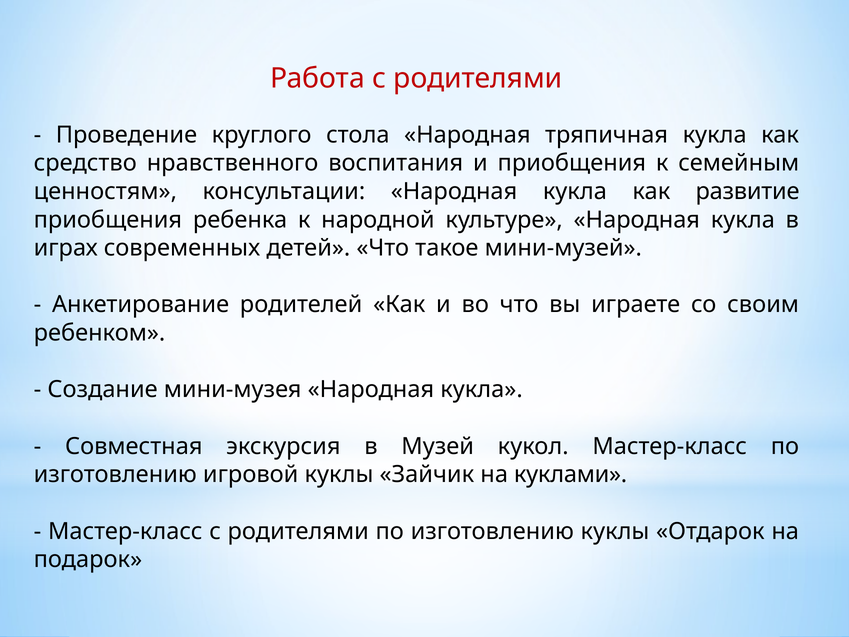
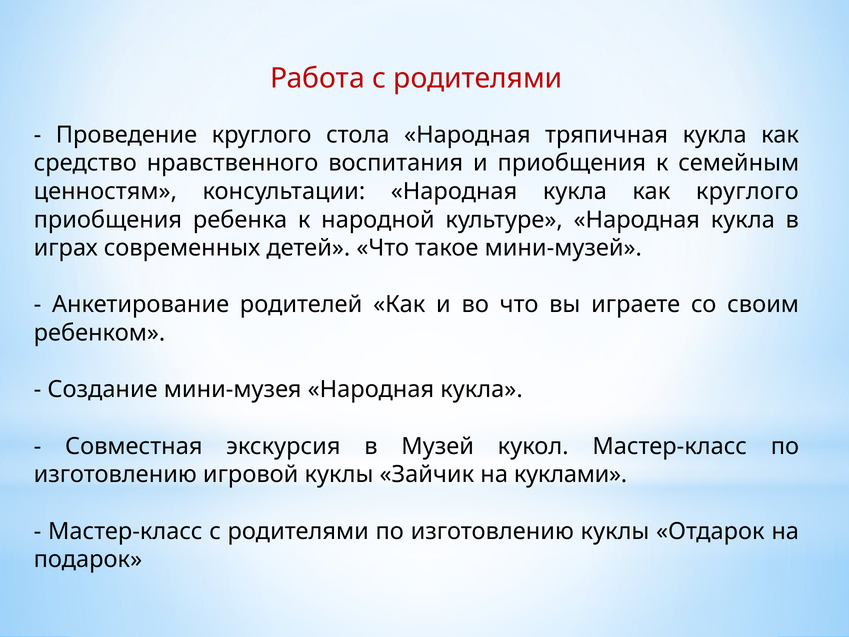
как развитие: развитие -> круглого (747, 191)
